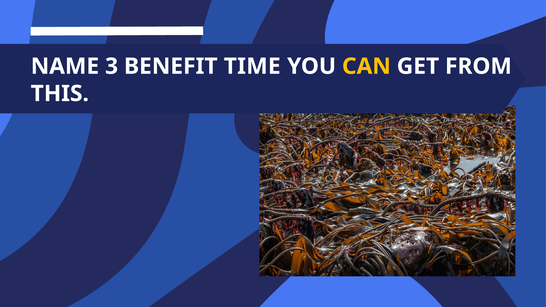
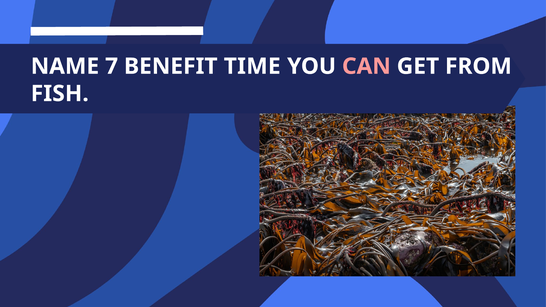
3: 3 -> 7 (112, 66)
CAN colour: yellow -> pink (366, 66)
THIS: THIS -> FISH (60, 94)
